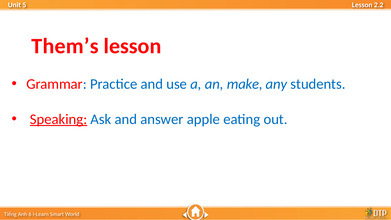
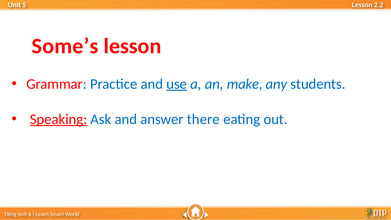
Them’s: Them’s -> Some’s (65, 46)
use underline: none -> present (177, 84)
apple: apple -> there (203, 119)
